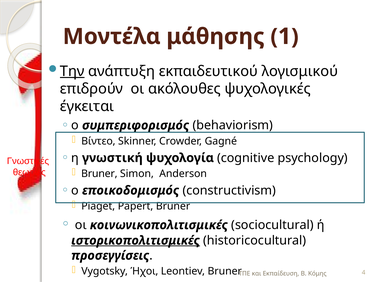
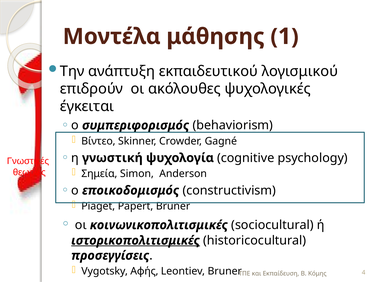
Την underline: present -> none (72, 71)
Bruner: Bruner -> Σημεία (99, 174)
Ήχοι: Ήχοι -> Αφής (144, 271)
